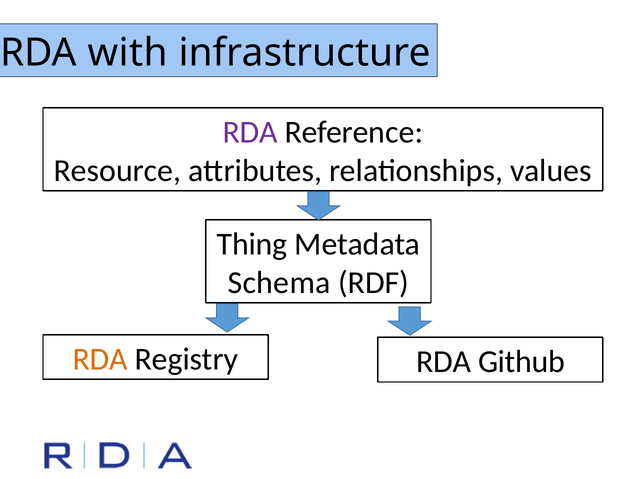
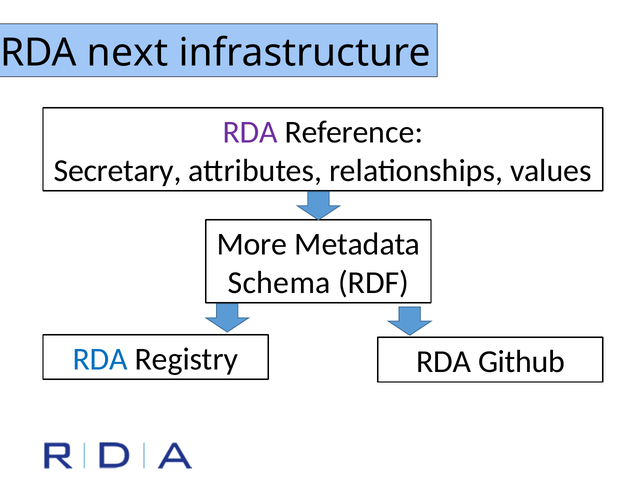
with: with -> next (128, 53)
Resource: Resource -> Secretary (118, 170)
Thing: Thing -> More (252, 244)
RDA colour: orange -> blue (100, 359)
